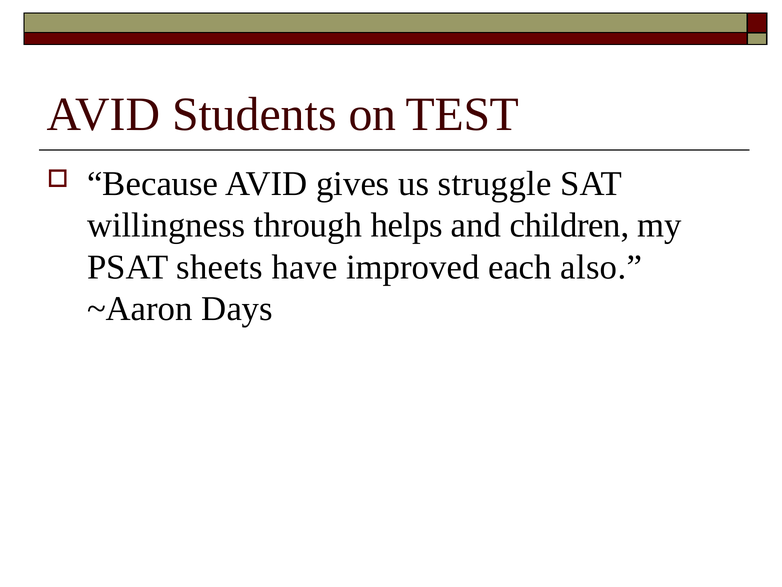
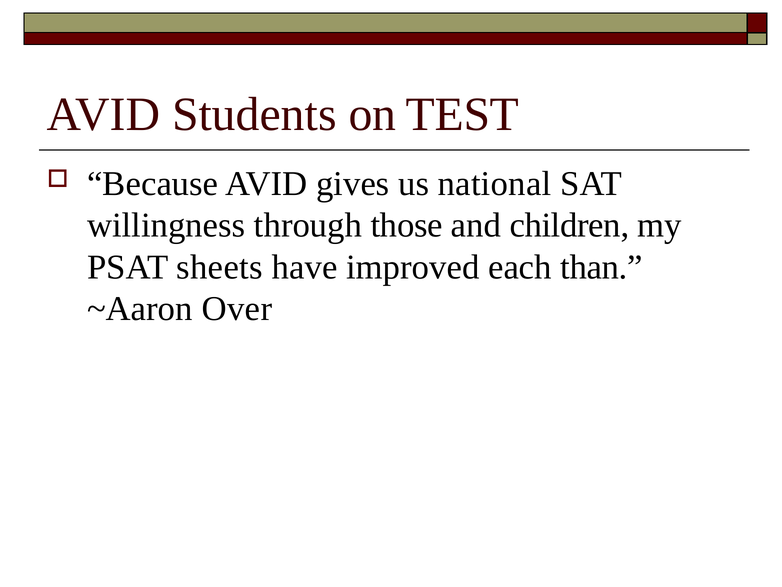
struggle: struggle -> national (495, 184)
helps: helps -> those (407, 225)
also: also -> than (602, 267)
Days: Days -> Over (237, 309)
